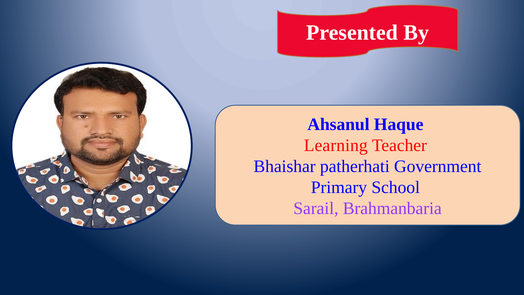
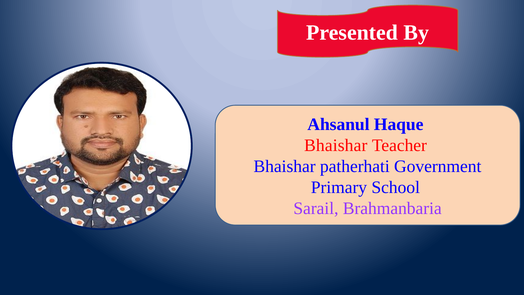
Learning: Learning -> Bhaishar (336, 145)
